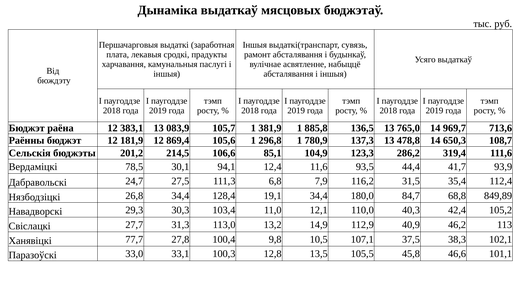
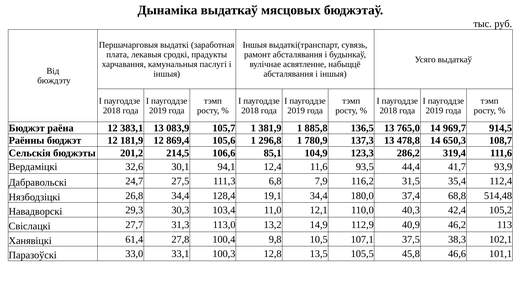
713,6: 713,6 -> 914,5 (501, 128)
78,5: 78,5 -> 32,6 (134, 167)
84,7: 84,7 -> 37,4 (411, 196)
849,89: 849,89 -> 514,48 (498, 196)
77,7: 77,7 -> 61,4 (134, 240)
